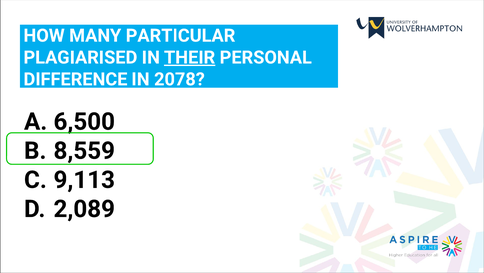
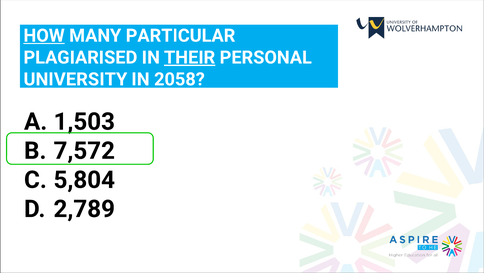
HOW underline: none -> present (44, 36)
DIFFERENCE: DIFFERENCE -> UNIVERSITY (75, 79)
2078: 2078 -> 2058 (179, 79)
6,500: 6,500 -> 1,503 (84, 121)
8,559: 8,559 -> 7,572 (84, 150)
9,113: 9,113 -> 5,804 (84, 179)
2,089: 2,089 -> 2,789 (84, 208)
